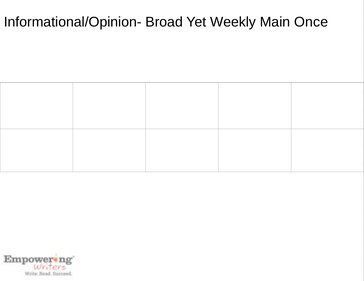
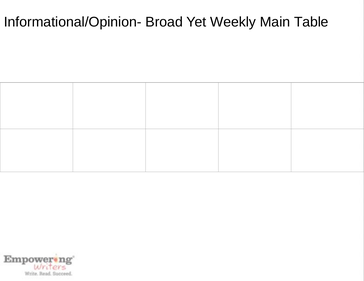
Once: Once -> Table (311, 22)
